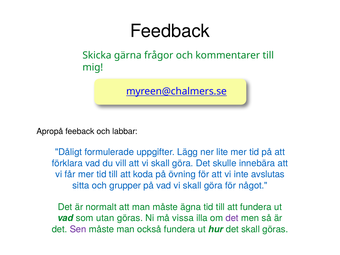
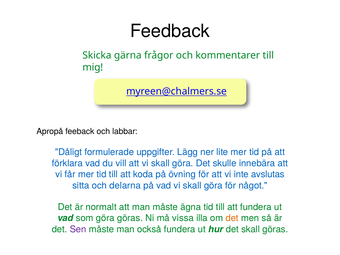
grupper: grupper -> delarna (125, 186)
som utan: utan -> göra (105, 218)
det colour: purple -> orange (232, 218)
